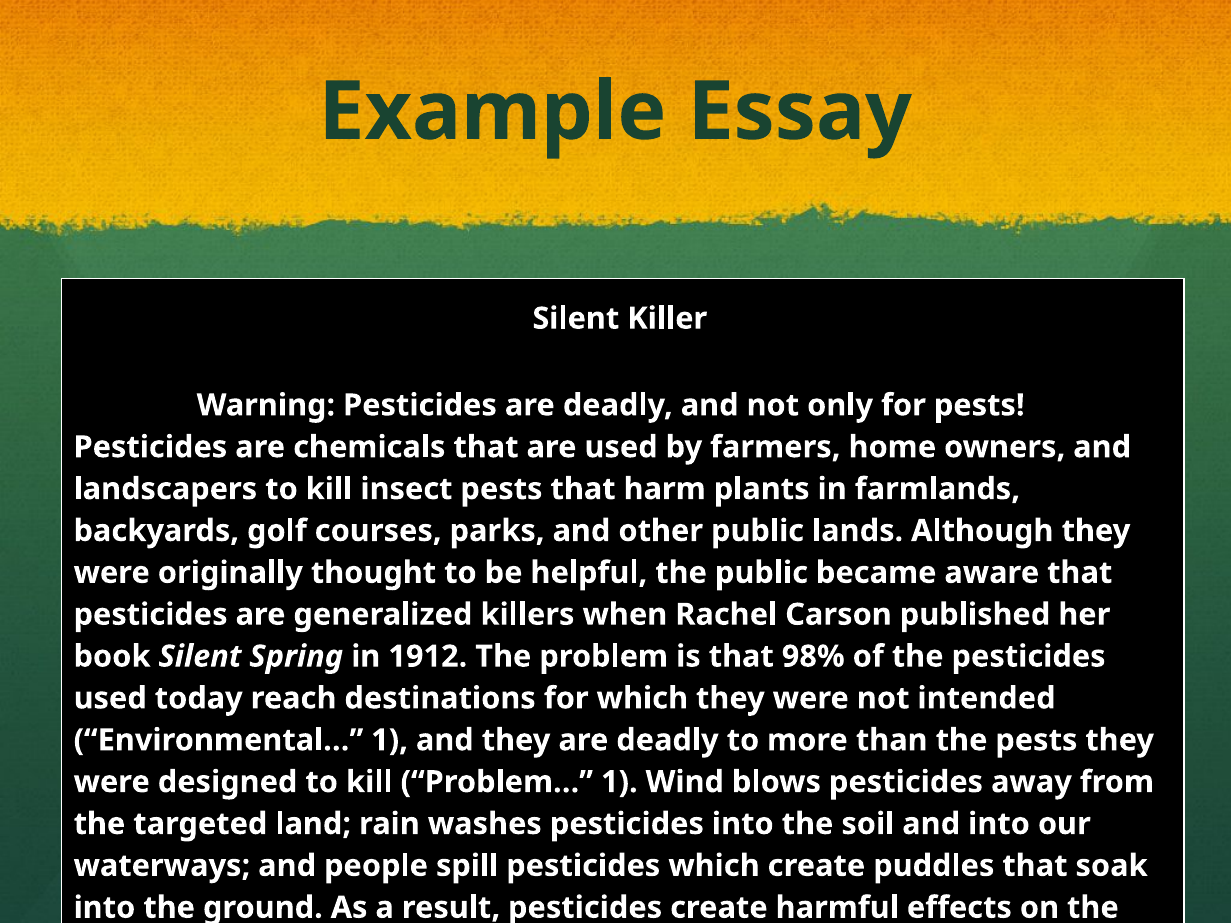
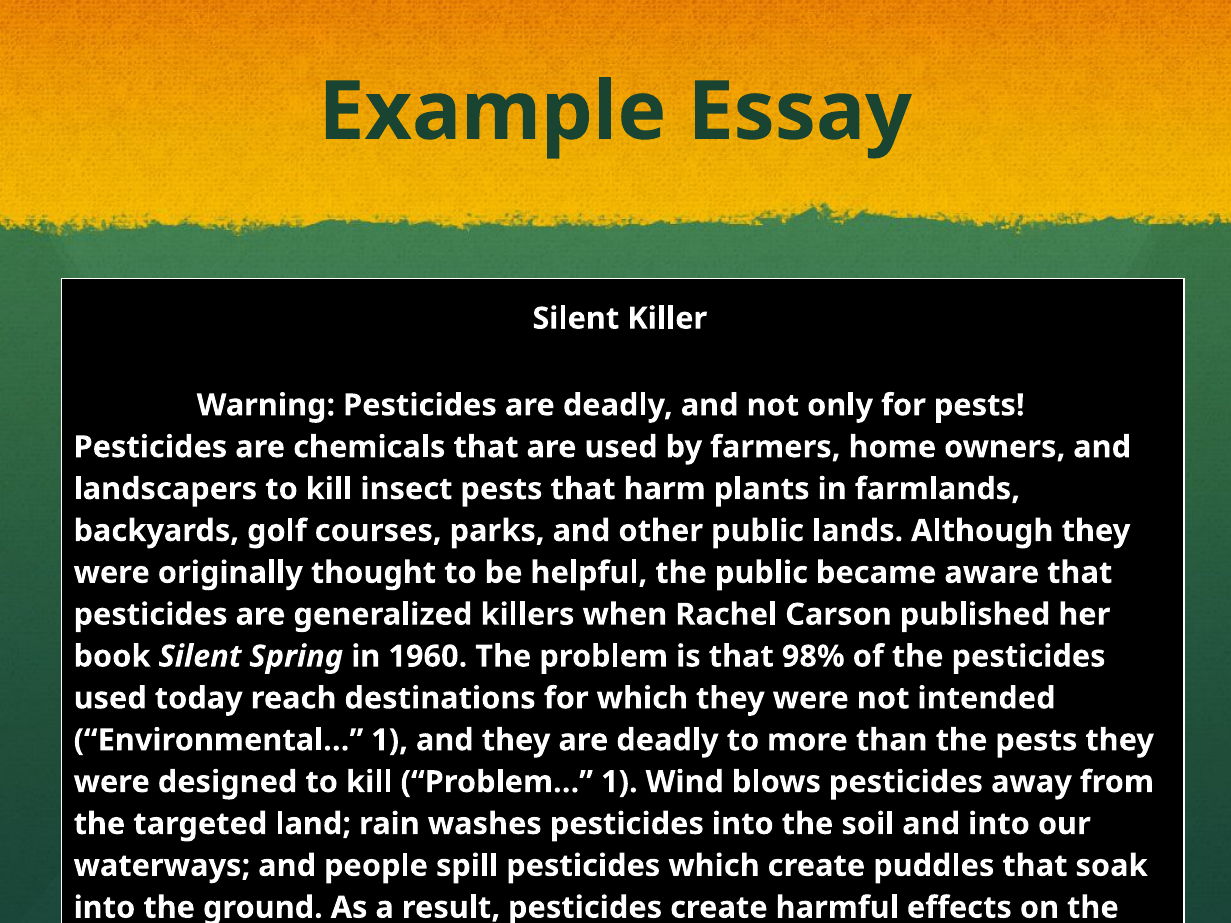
1912: 1912 -> 1960 (428, 657)
